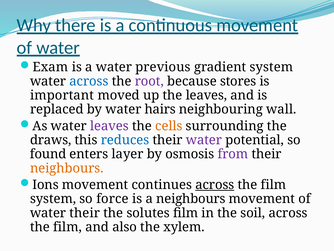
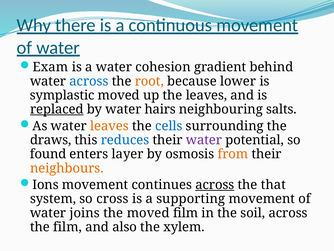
previous: previous -> cohesion (163, 67)
gradient system: system -> behind (271, 67)
root colour: purple -> orange (149, 81)
stores: stores -> lower (238, 81)
important: important -> symplastic (62, 95)
replaced underline: none -> present (57, 109)
wall: wall -> salts (281, 109)
leaves colour: purple -> orange (109, 126)
cells colour: orange -> blue (169, 126)
from colour: purple -> orange (233, 154)
film: film -> that (273, 185)
force: force -> cross (112, 199)
a neighbours: neighbours -> supporting (191, 199)
water their: their -> joins (85, 213)
the solutes: solutes -> moved (148, 213)
